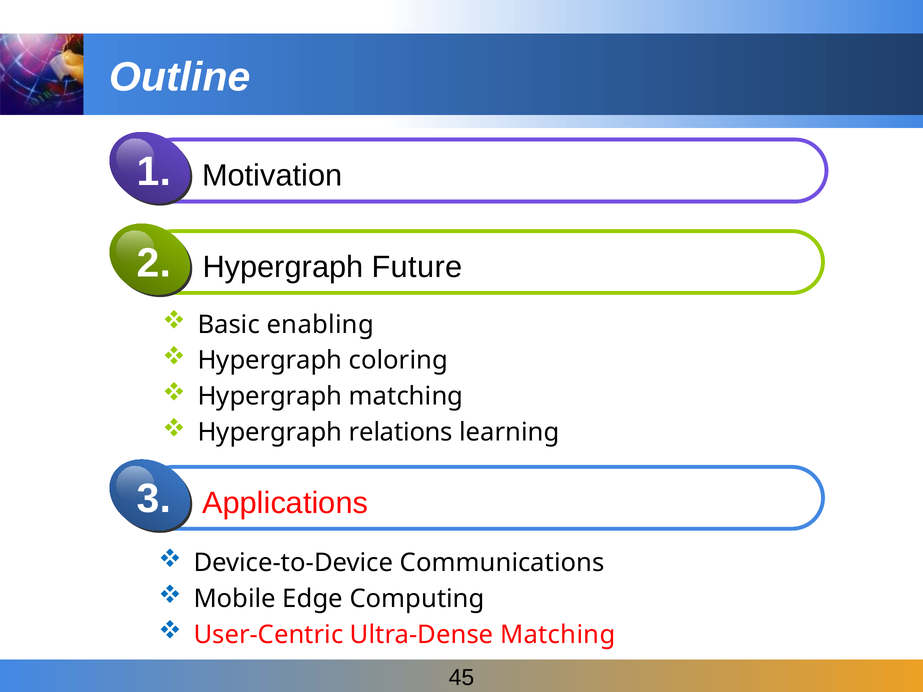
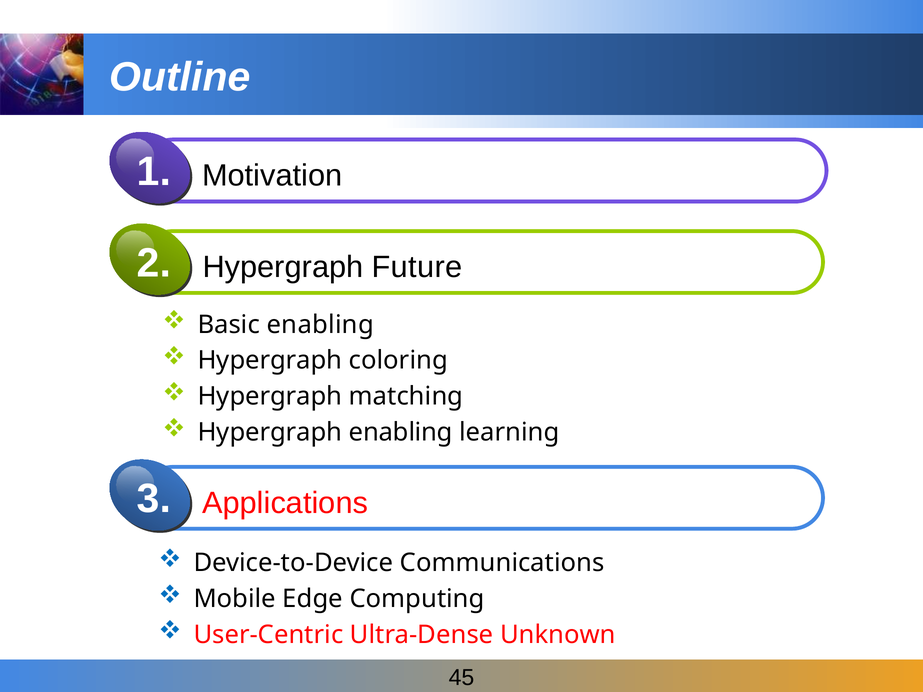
Hypergraph relations: relations -> enabling (401, 432)
Ultra-Dense Matching: Matching -> Unknown (558, 635)
